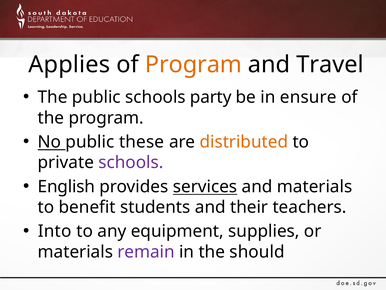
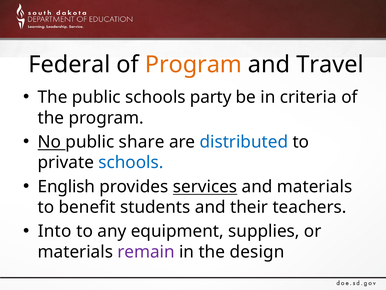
Applies: Applies -> Federal (69, 64)
ensure: ensure -> criteria (308, 97)
these: these -> share (142, 142)
distributed colour: orange -> blue (244, 142)
schools colour: purple -> blue (131, 162)
should: should -> design (257, 251)
